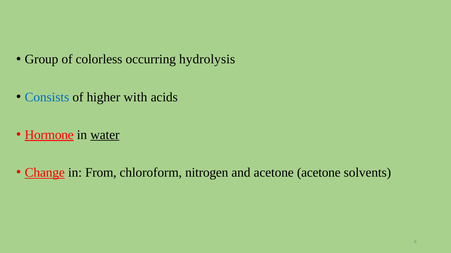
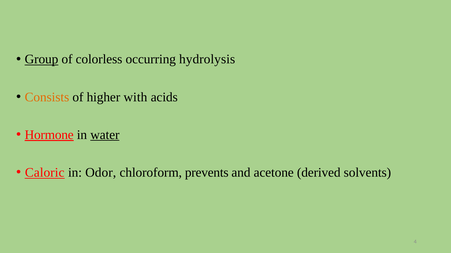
Group underline: none -> present (42, 59)
Consists colour: blue -> orange (47, 97)
Change: Change -> Caloric (45, 173)
From: From -> Odor (101, 173)
nitrogen: nitrogen -> prevents (207, 173)
acetone acetone: acetone -> derived (319, 173)
